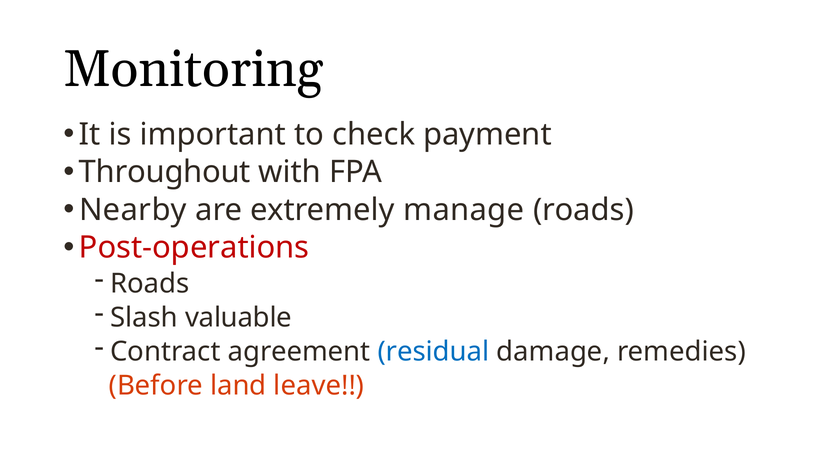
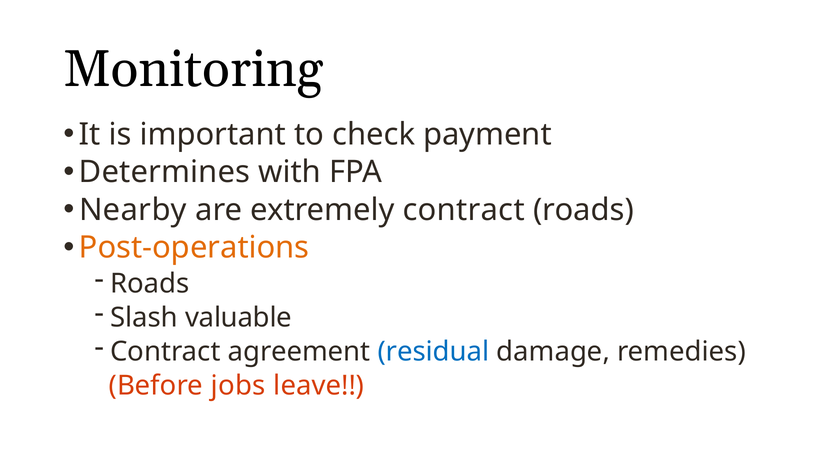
Throughout: Throughout -> Determines (165, 172)
extremely manage: manage -> contract (464, 210)
Post-operations colour: red -> orange (194, 248)
land: land -> jobs (238, 386)
